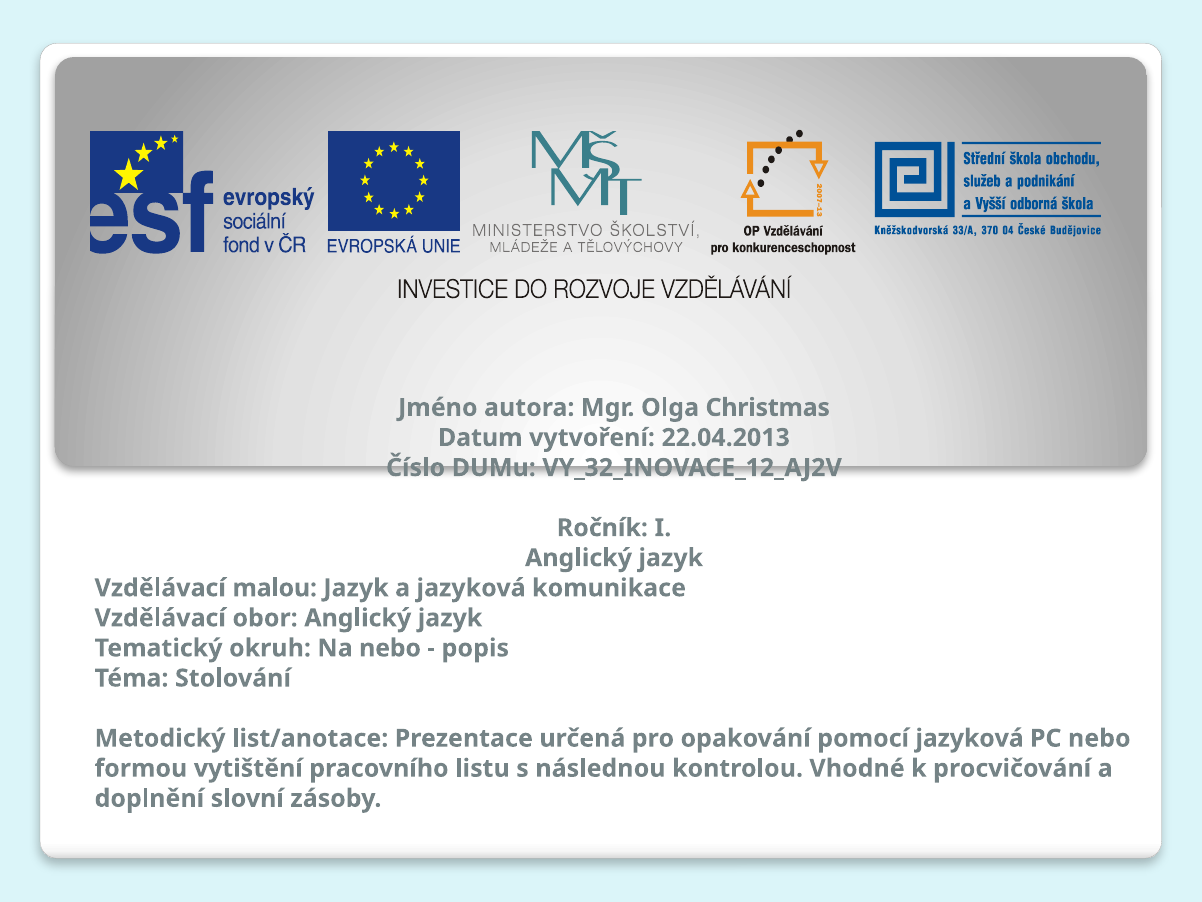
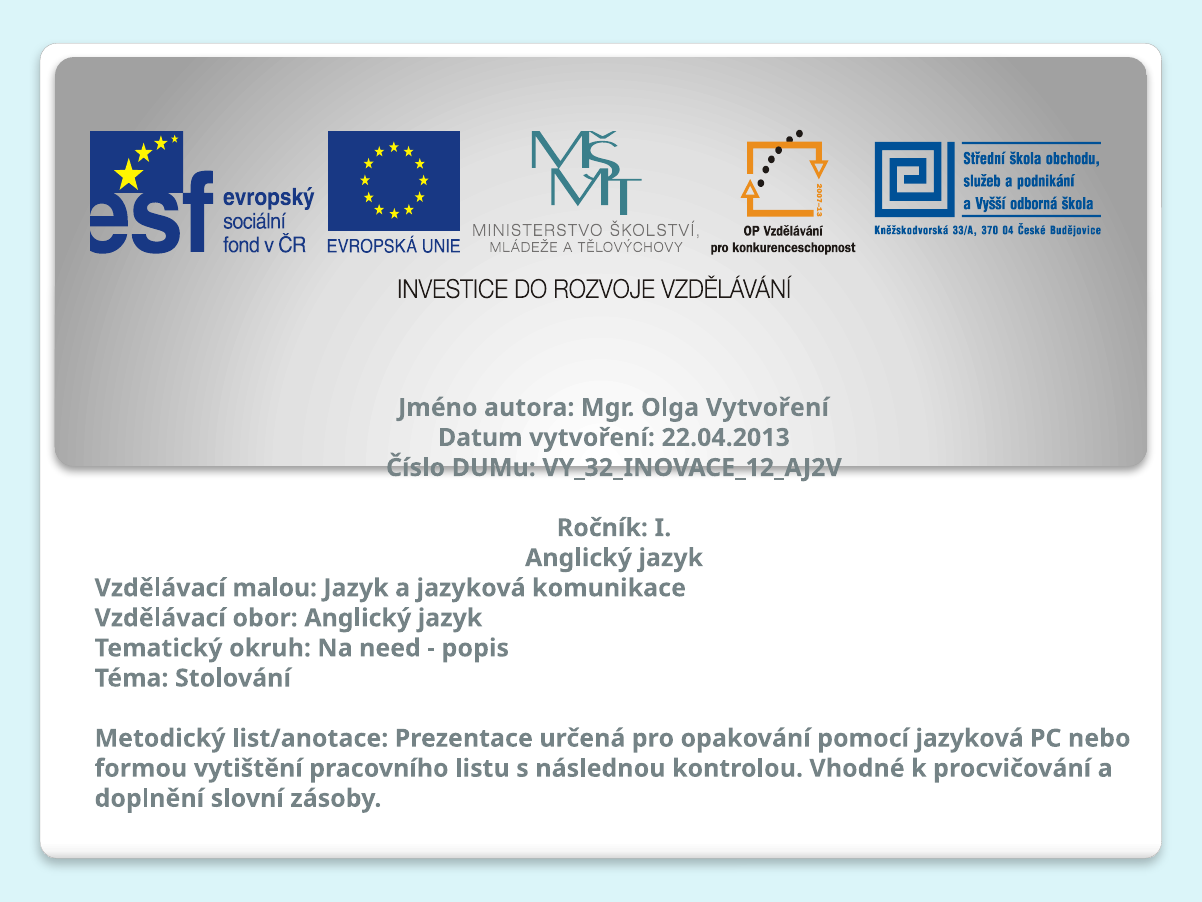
Olga Christmas: Christmas -> Vytvoření (767, 407)
Na nebo: nebo -> need (390, 648)
